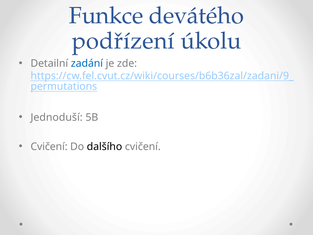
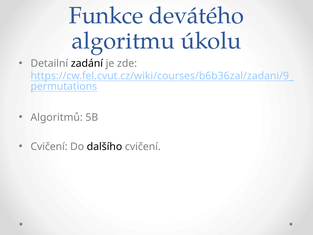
podřízení: podřízení -> algoritmu (123, 41)
zadání colour: blue -> black (87, 63)
Jednoduší: Jednoduší -> Algoritmů (57, 117)
